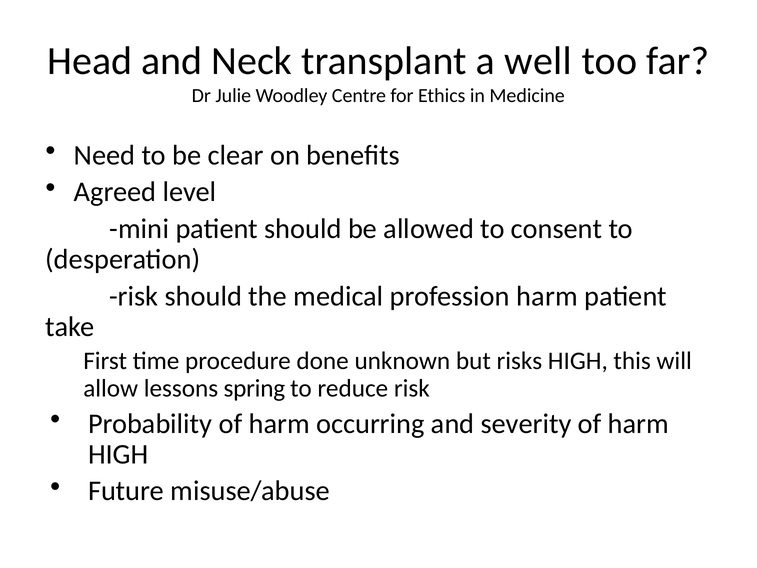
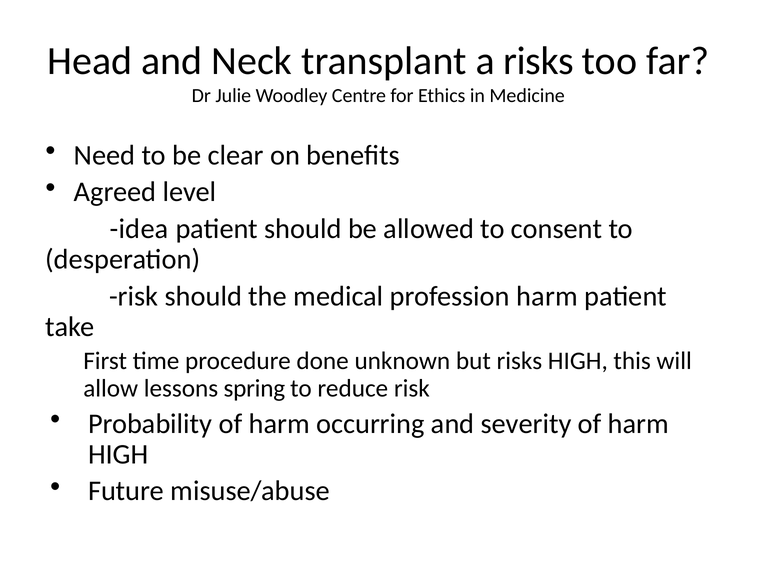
a well: well -> risks (539, 61)
mini: mini -> idea (139, 229)
